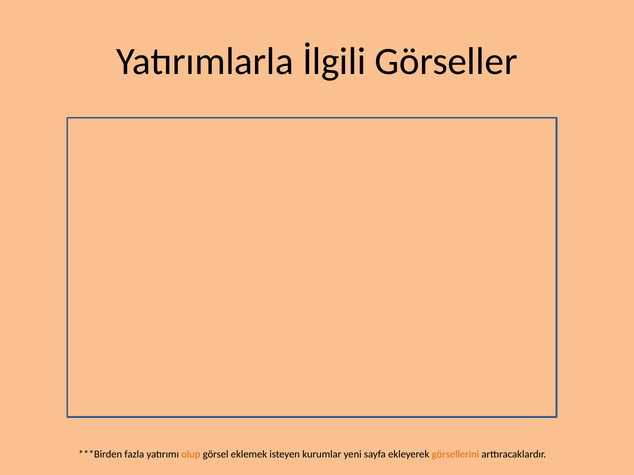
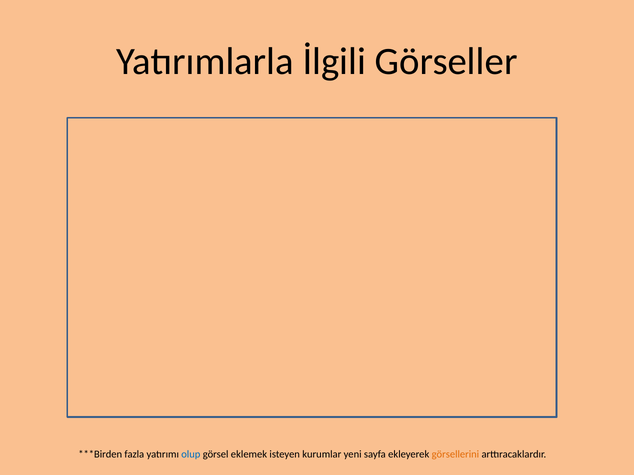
olup colour: orange -> blue (191, 455)
